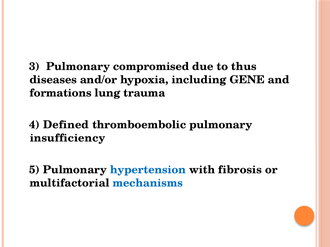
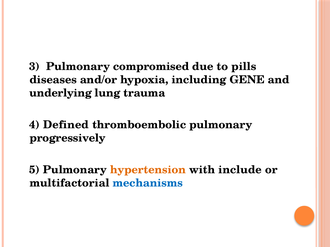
thus: thus -> pills (244, 67)
formations: formations -> underlying (61, 93)
insufficiency: insufficiency -> progressively (68, 138)
hypertension colour: blue -> orange (148, 170)
fibrosis: fibrosis -> include (240, 170)
